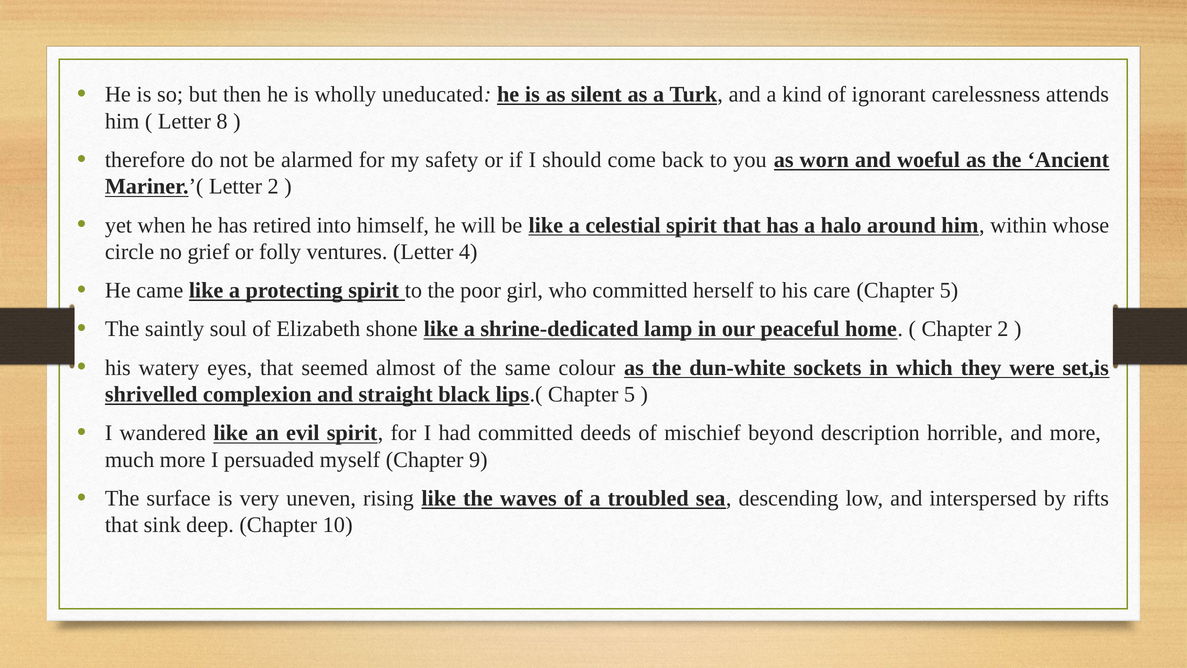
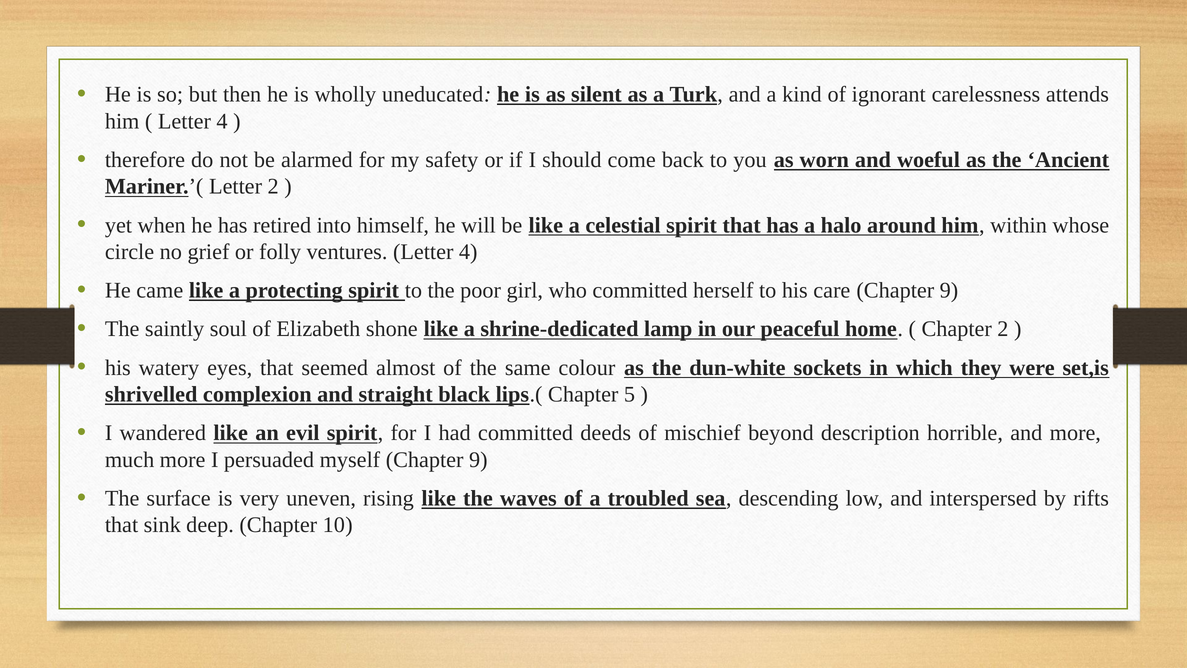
8: 8 -> 4 (222, 121)
care Chapter 5: 5 -> 9 (949, 290)
